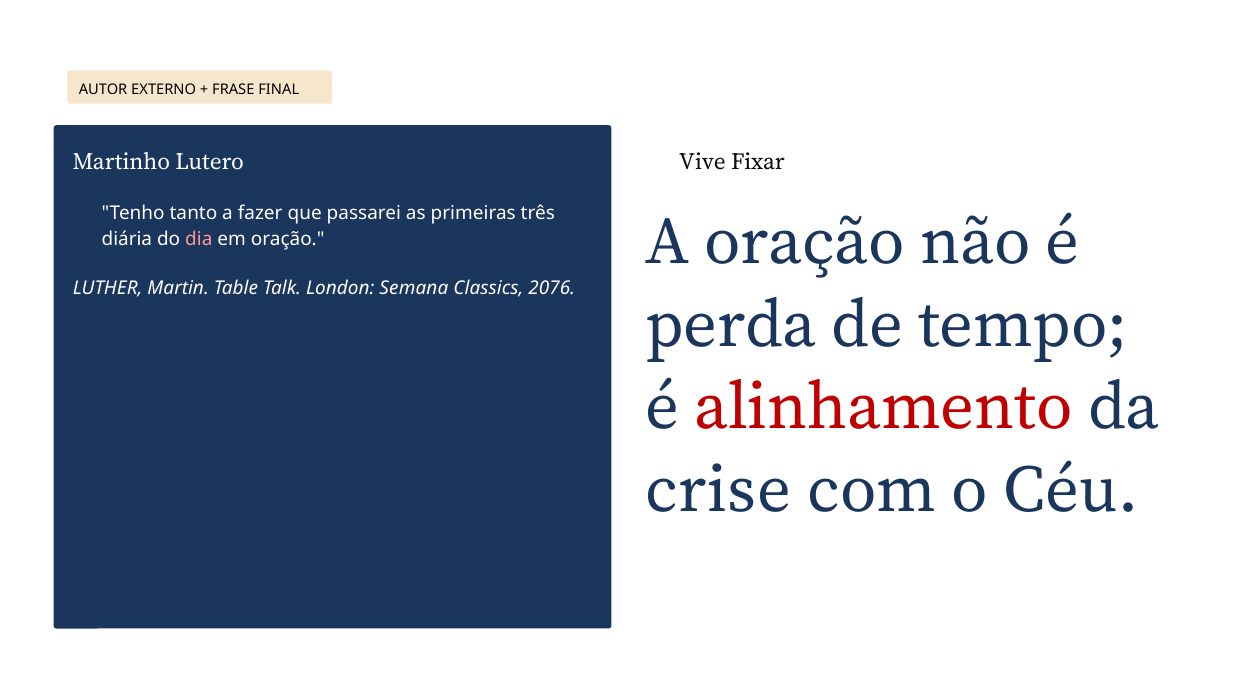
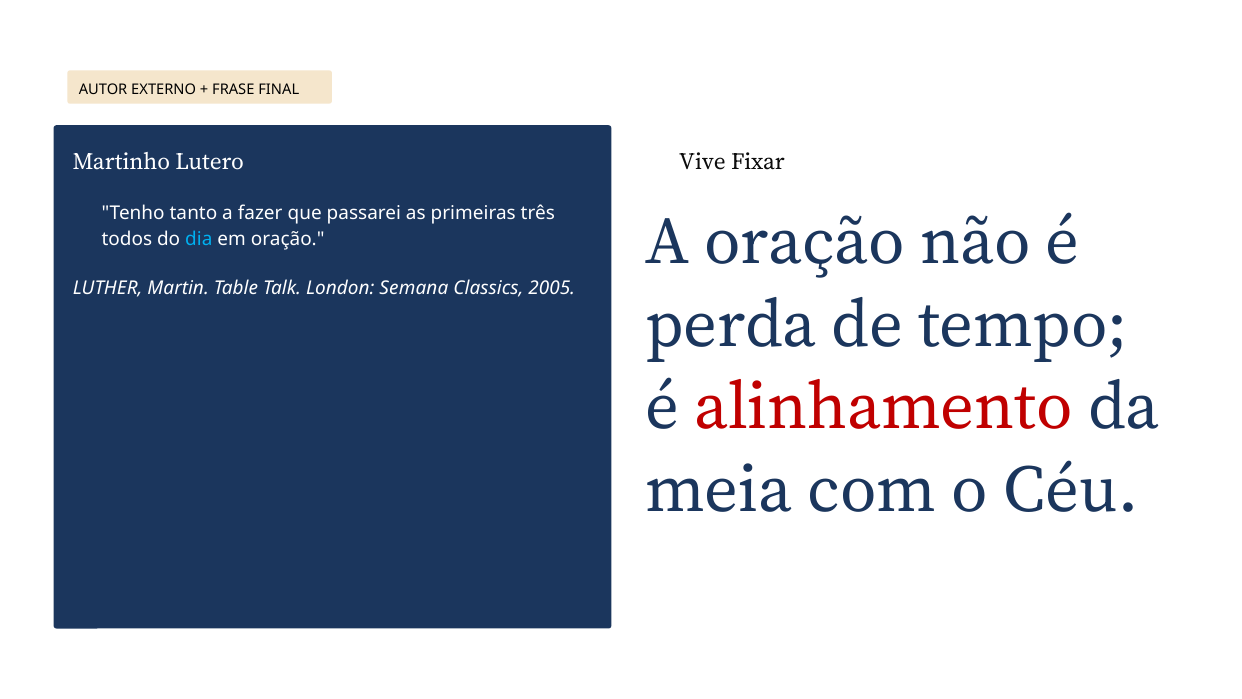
diária: diária -> todos (127, 240)
dia colour: pink -> light blue (199, 240)
2076: 2076 -> 2005 (552, 288)
crise: crise -> meia (719, 490)
